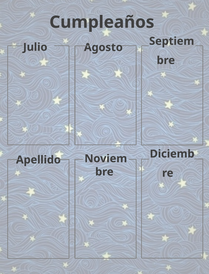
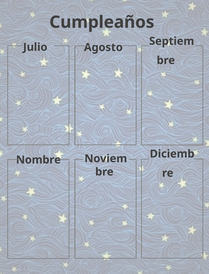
Apellido: Apellido -> Nombre (38, 160)
